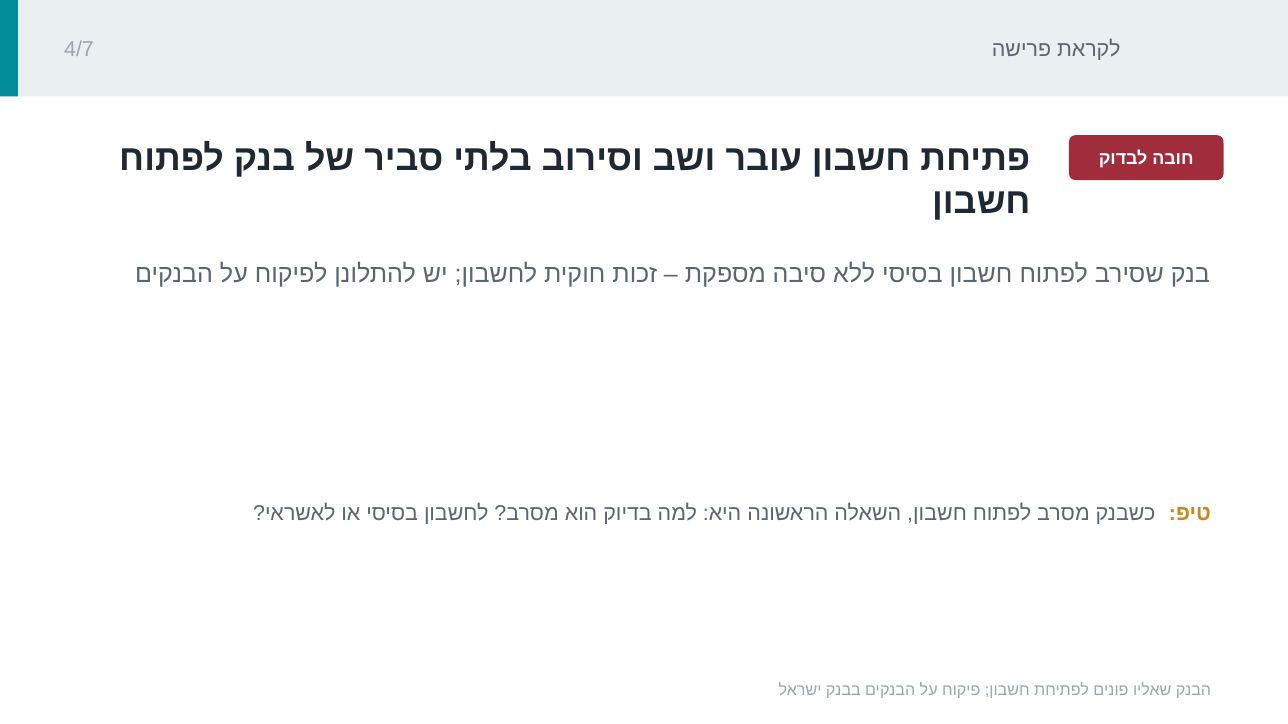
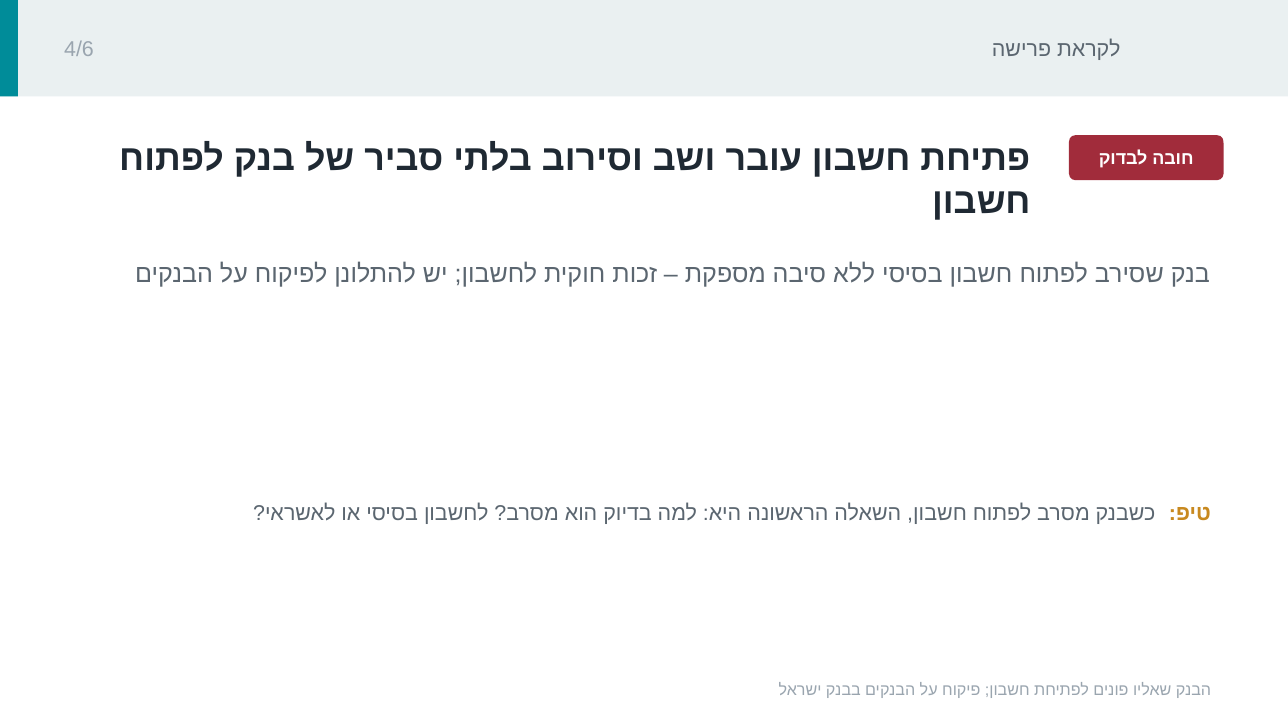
4/7: 4/7 -> 4/6 (79, 49)
